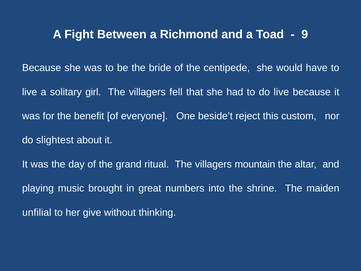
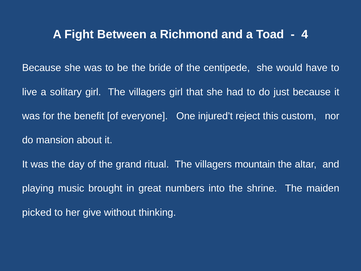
9: 9 -> 4 (305, 34)
villagers fell: fell -> girl (176, 92)
do live: live -> just (281, 92)
beside’t: beside’t -> injured’t (215, 116)
slightest: slightest -> mansion (55, 140)
unfilial: unfilial -> picked (37, 212)
